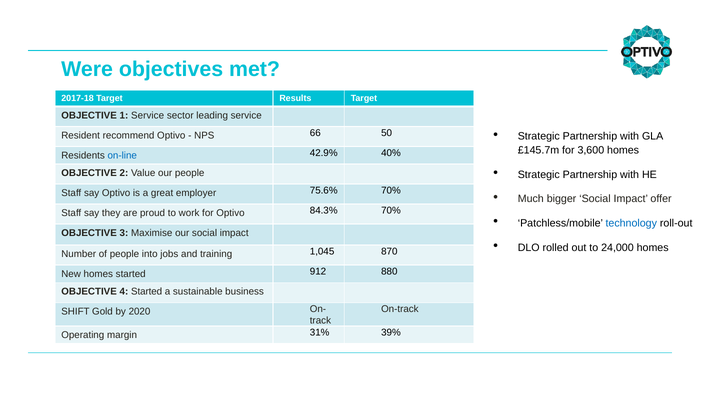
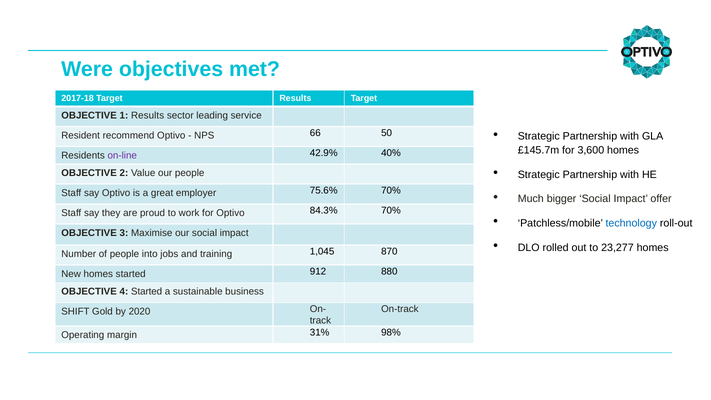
1 Service: Service -> Results (148, 115)
on-line colour: blue -> purple (122, 155)
24,000: 24,000 -> 23,277 (617, 247)
39%: 39% -> 98% (391, 332)
